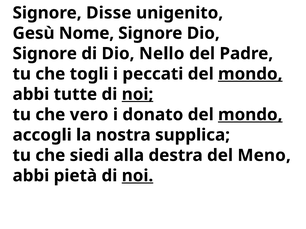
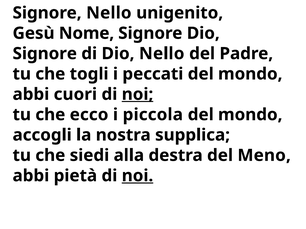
Signore Disse: Disse -> Nello (109, 13)
mondo underline: present -> none (250, 74)
tutte: tutte -> cuori (75, 94)
vero: vero -> ecco (89, 115)
donato: donato -> piccola (153, 115)
mondo underline: present -> none (250, 115)
